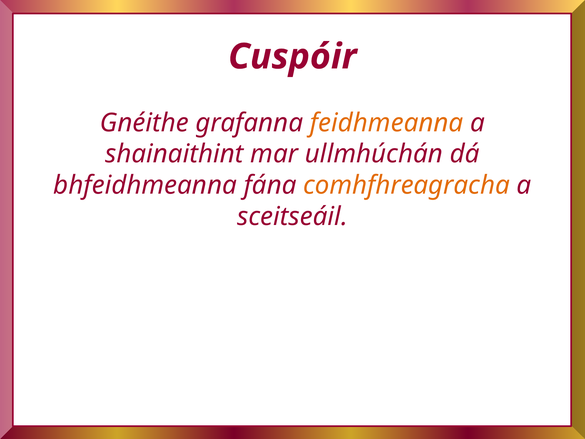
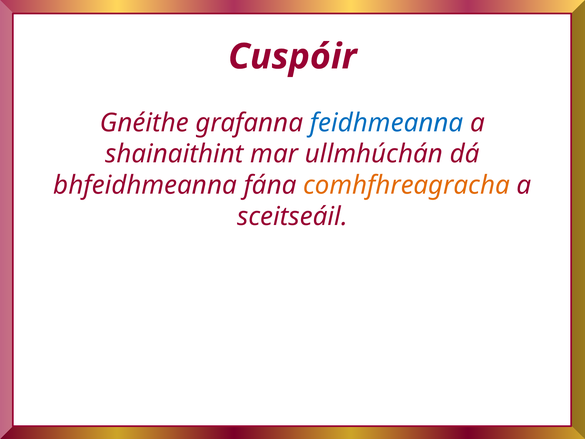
feidhmeanna colour: orange -> blue (387, 123)
